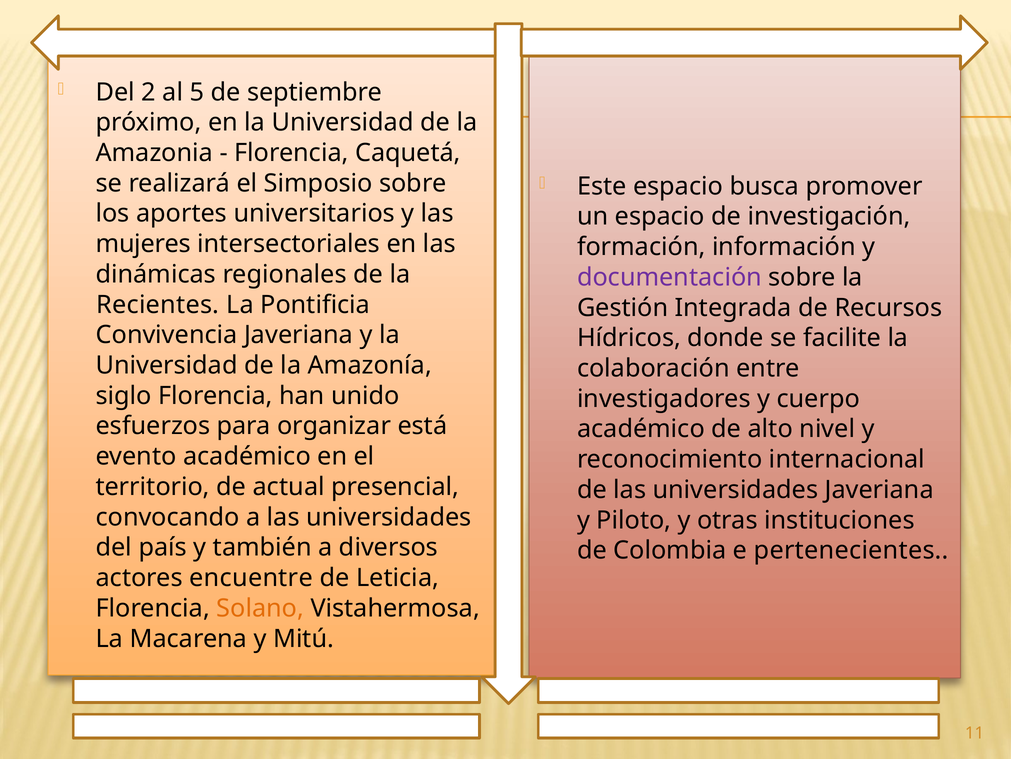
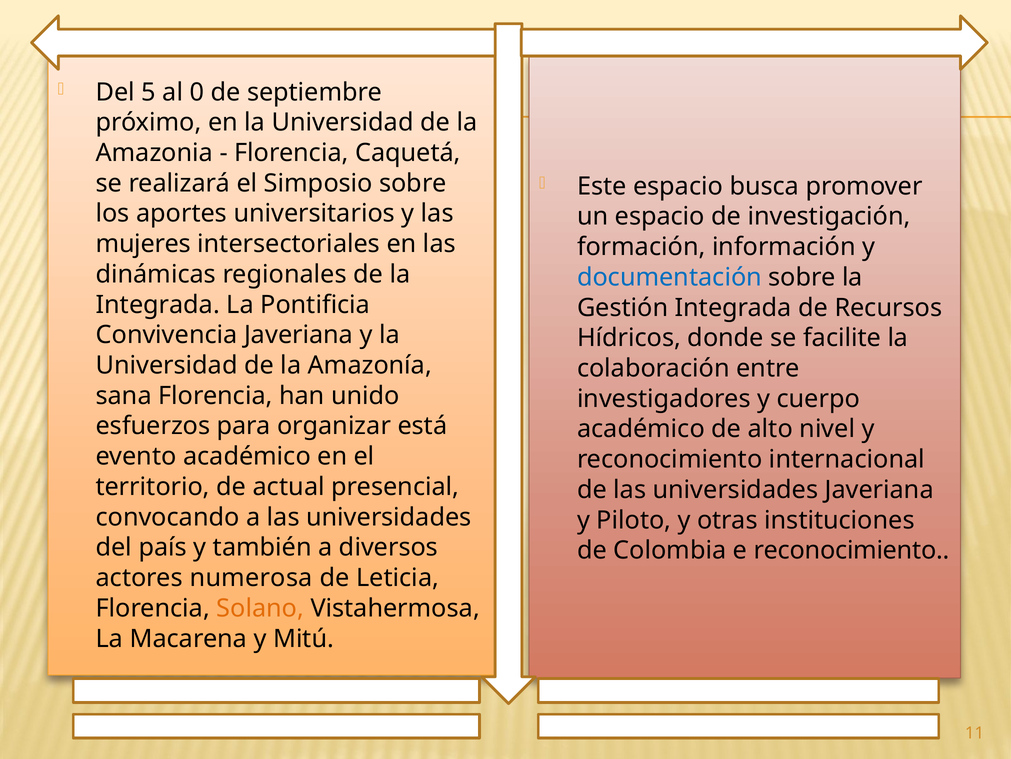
2: 2 -> 5 (149, 92)
5: 5 -> 0 (197, 92)
documentación colour: purple -> blue (670, 277)
Recientes: Recientes -> Integrada (158, 304)
siglo: siglo -> sana (124, 395)
e pertenecientes: pertenecientes -> reconocimiento (852, 550)
encuentre: encuentre -> numerosa (251, 577)
